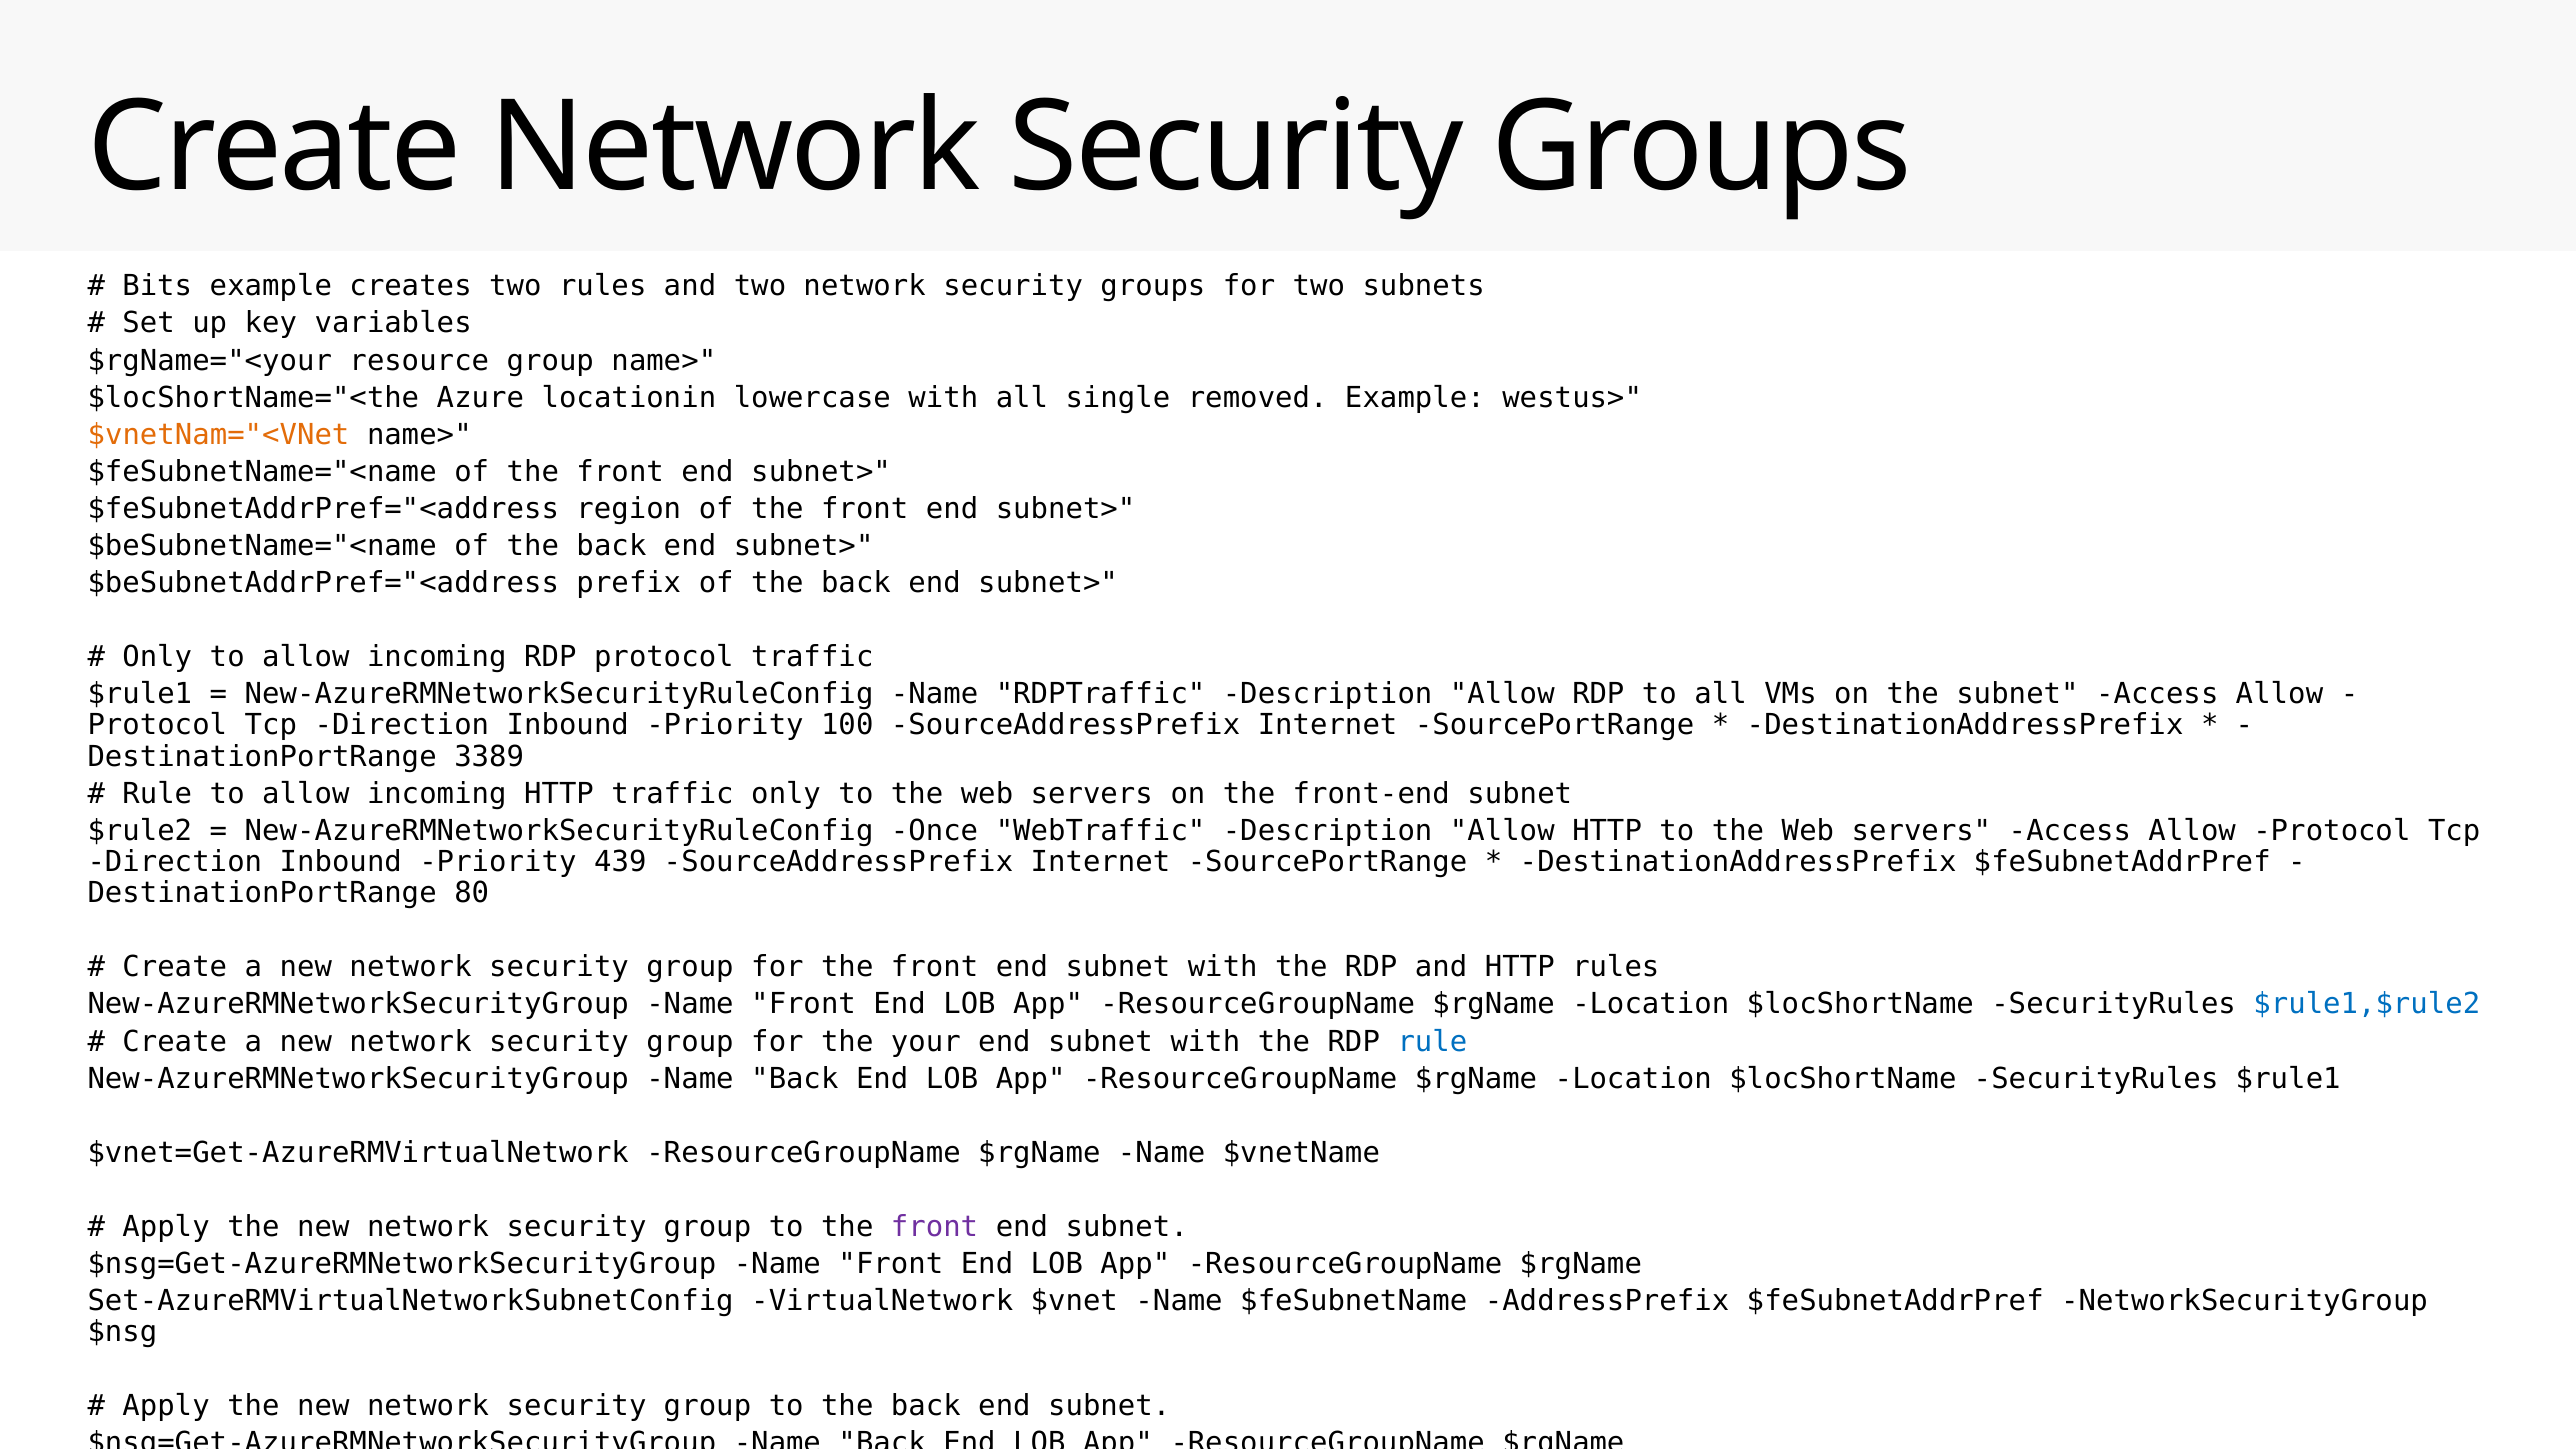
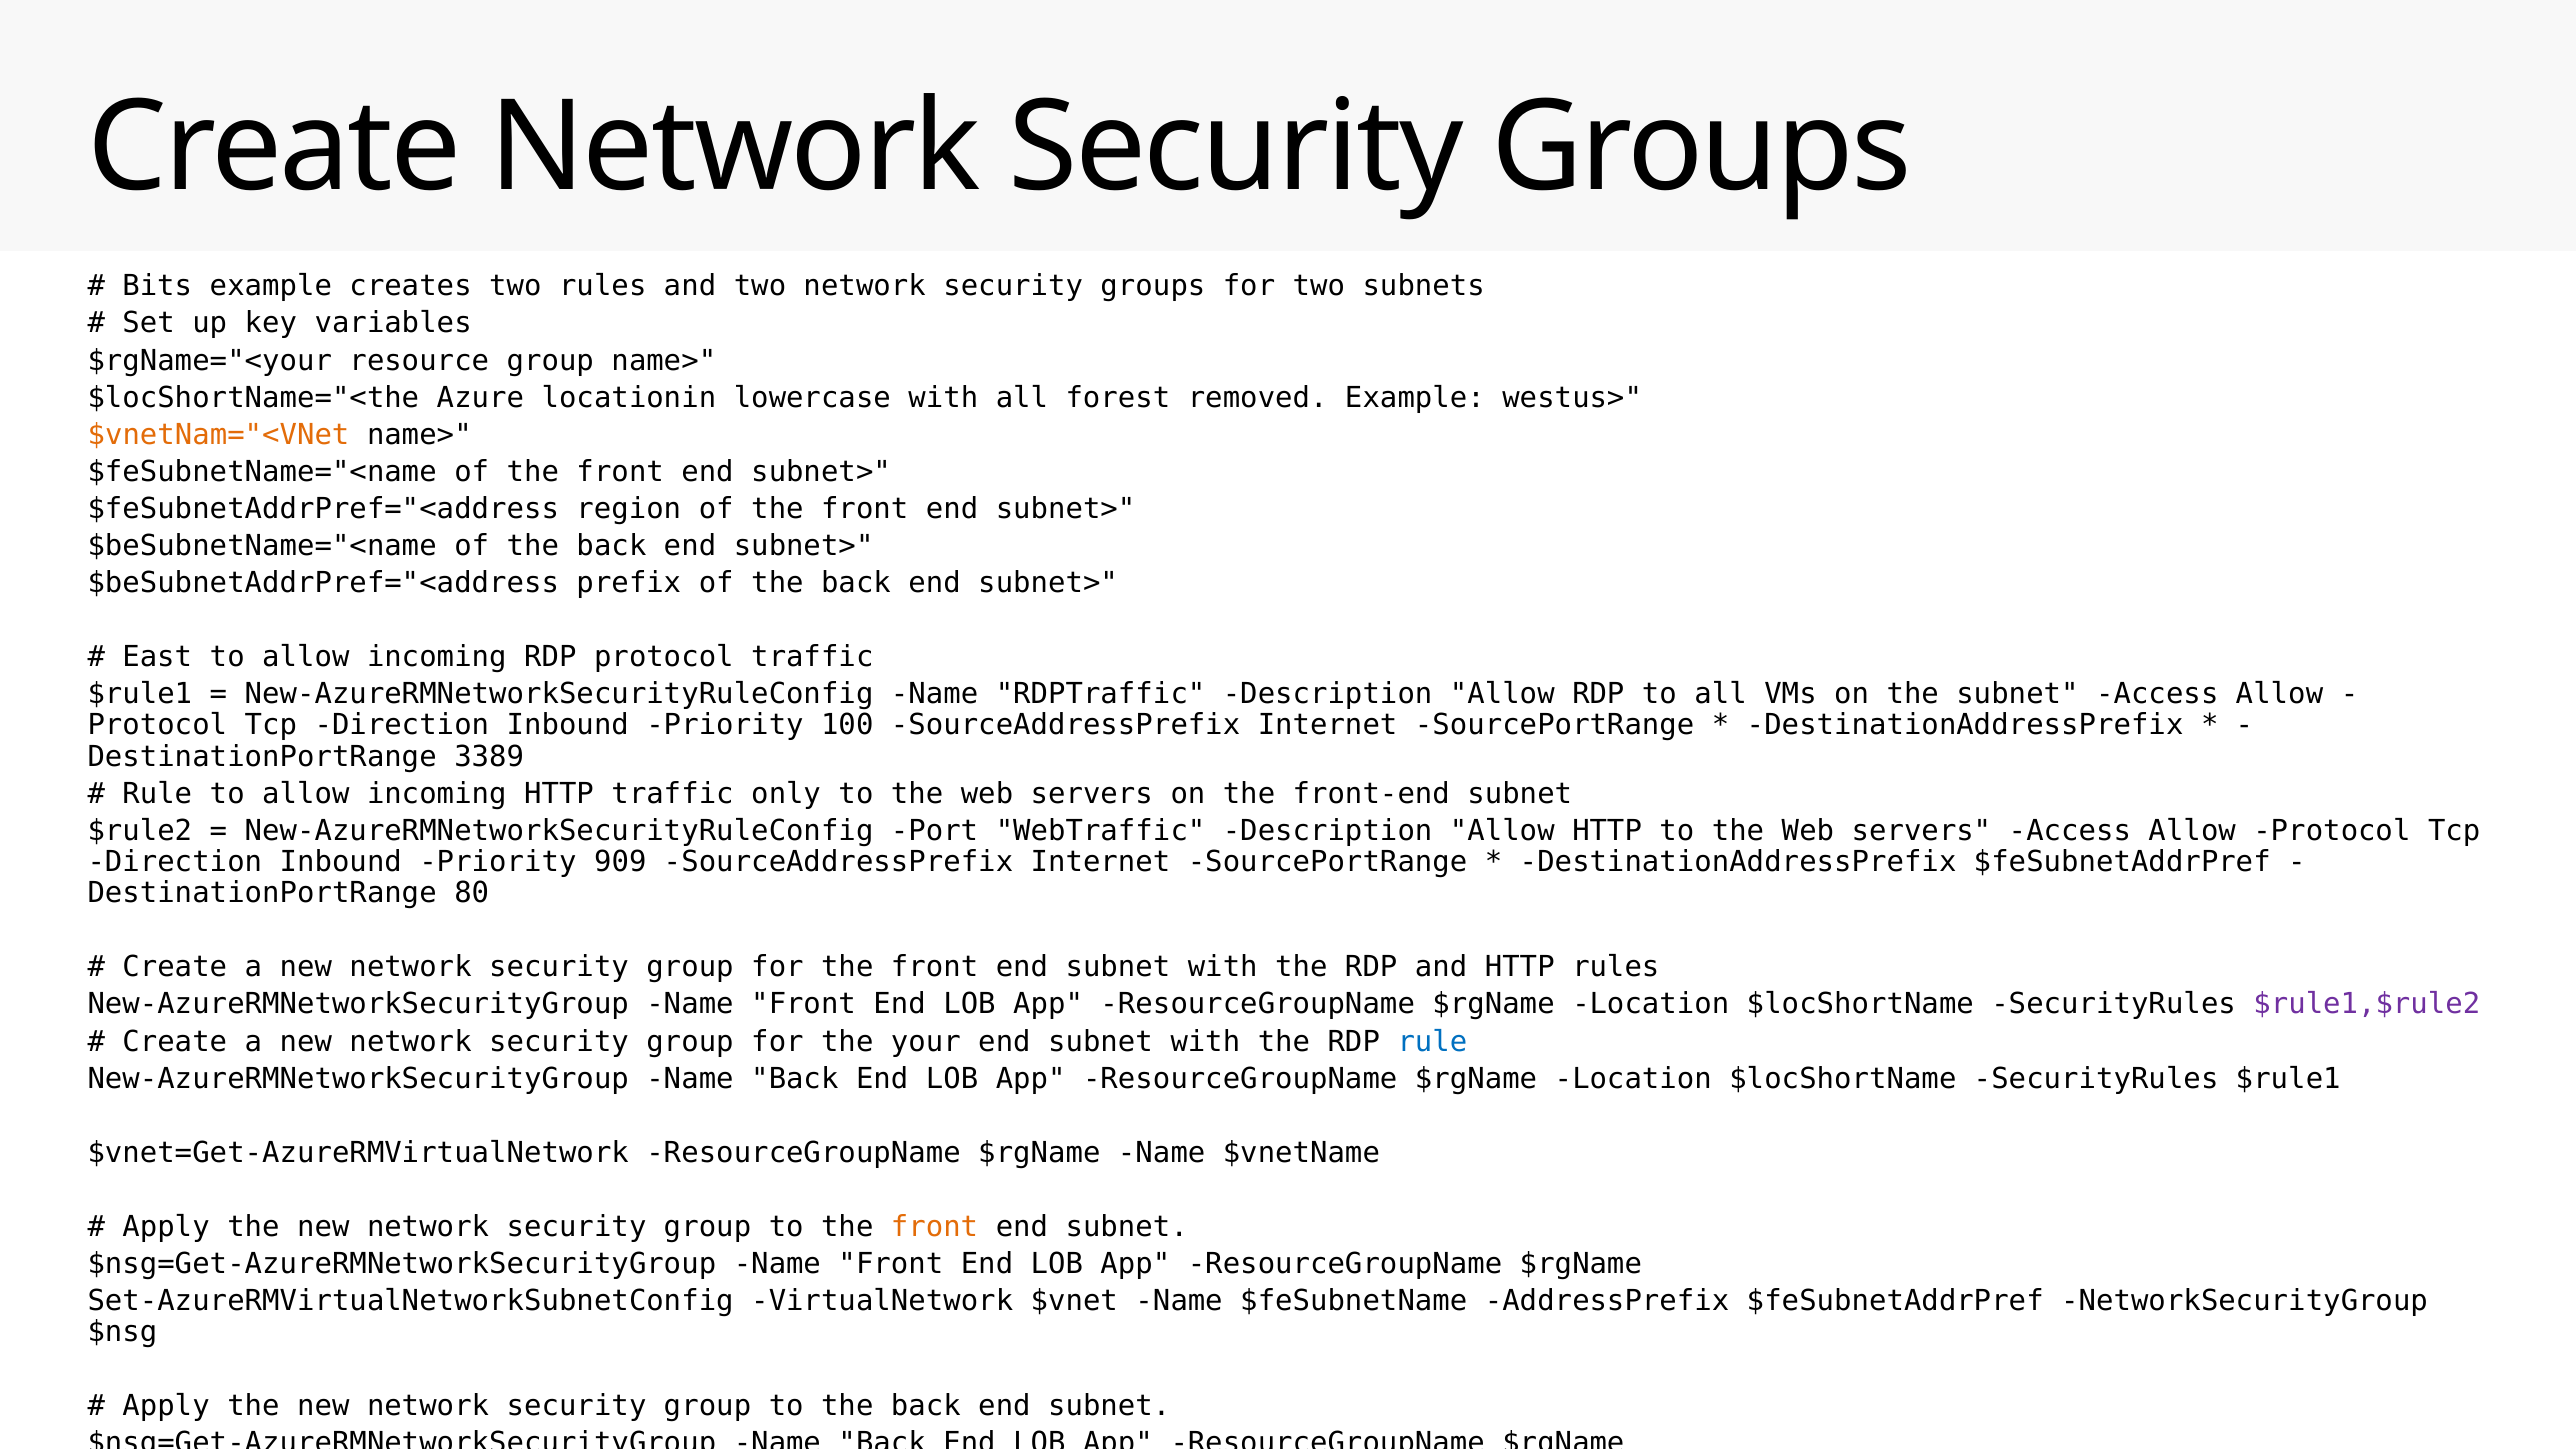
single: single -> forest (1118, 398)
Only: Only -> East (157, 657)
Once: Once -> Port (934, 831)
439: 439 -> 909 (620, 862)
$rule1,$rule2 colour: blue -> purple (2367, 1004)
front colour: purple -> orange (934, 1227)
